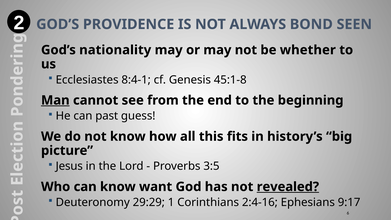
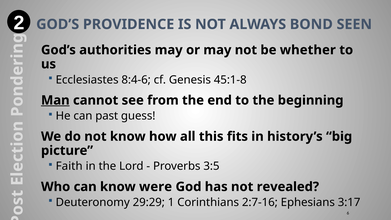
nationality: nationality -> authorities (115, 50)
8:4-1: 8:4-1 -> 8:4-6 (136, 80)
Jesus: Jesus -> Faith (69, 166)
want: want -> were (156, 187)
revealed underline: present -> none (288, 187)
2:4-16: 2:4-16 -> 2:7-16 (260, 202)
9:17: 9:17 -> 3:17 (349, 202)
